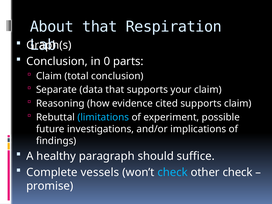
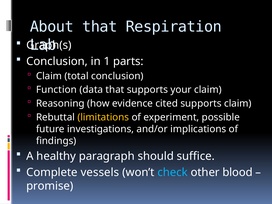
0: 0 -> 1 (107, 61)
Separate: Separate -> Function (56, 90)
limitations colour: light blue -> yellow (103, 117)
other check: check -> blood (238, 172)
